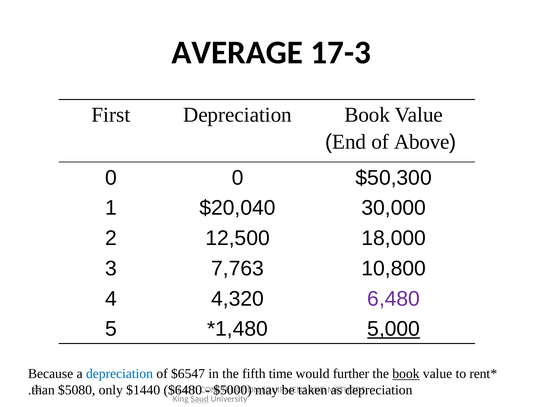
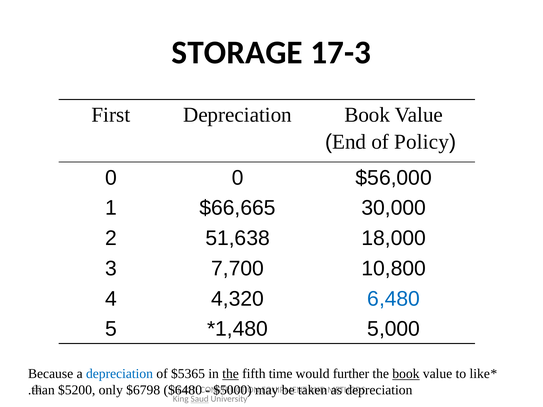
AVERAGE: AVERAGE -> STORAGE (237, 53)
Above: Above -> Policy (422, 142)
$50,300: $50,300 -> $56,000 (394, 178)
$20,040: $20,040 -> $66,665 (238, 208)
12,500: 12,500 -> 51,638 (238, 238)
7,763: 7,763 -> 7,700 (238, 269)
6,480 colour: purple -> blue (394, 299)
5,000 underline: present -> none (394, 329)
$6547: $6547 -> $5365 (188, 374)
the underline: none -> present (231, 374)
rent: rent -> like (480, 374)
$5080: $5080 -> $5200 (77, 390)
$1440: $1440 -> $6798 (143, 390)
